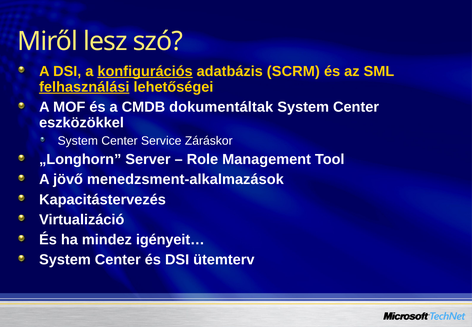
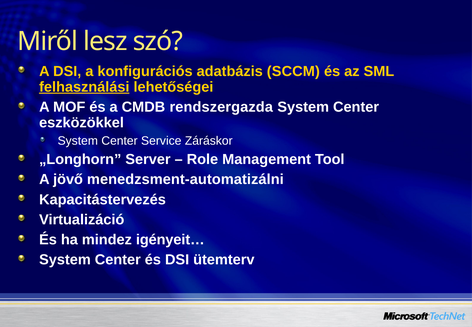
konfigurációs underline: present -> none (145, 71)
SCRM: SCRM -> SCCM (293, 71)
dokumentáltak: dokumentáltak -> rendszergazda (221, 107)
menedzsment-alkalmazások: menedzsment-alkalmazások -> menedzsment-automatizálni (185, 179)
